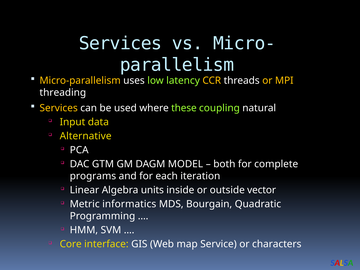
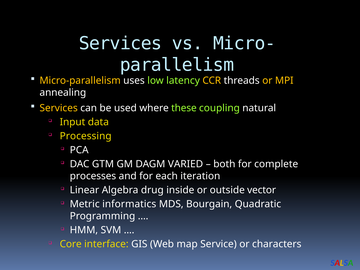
threading: threading -> annealing (63, 93)
Alternative: Alternative -> Processing (86, 136)
MODEL: MODEL -> VARIED (185, 164)
programs: programs -> processes (93, 176)
units: units -> drug (152, 190)
